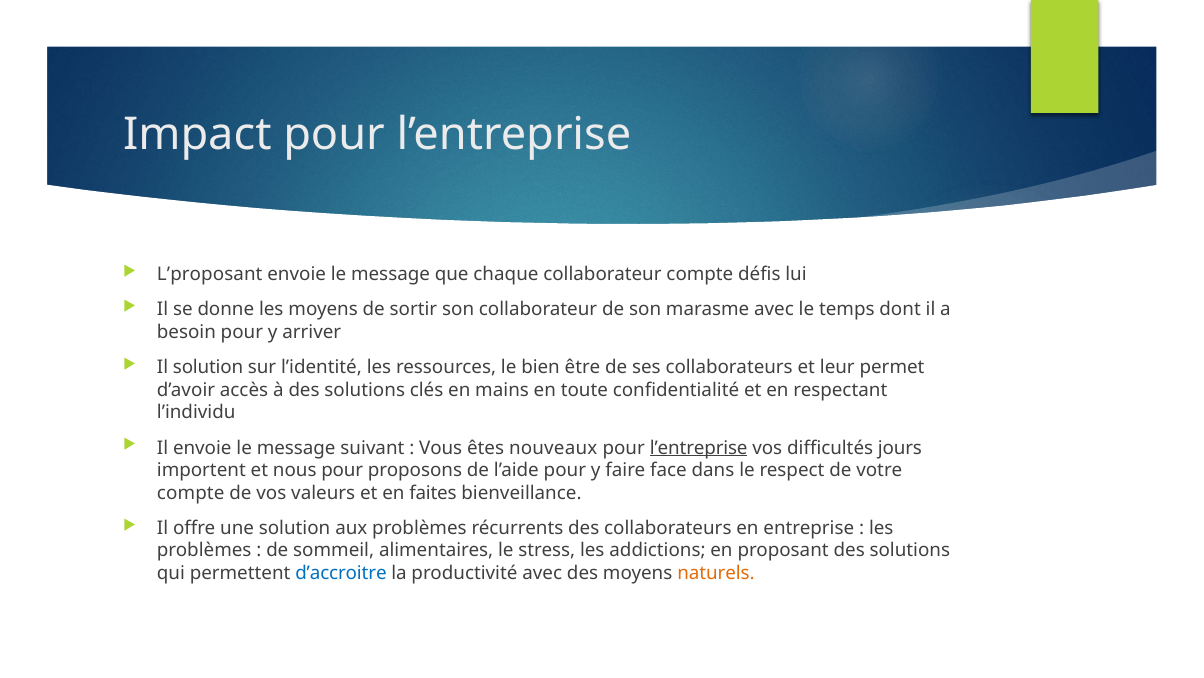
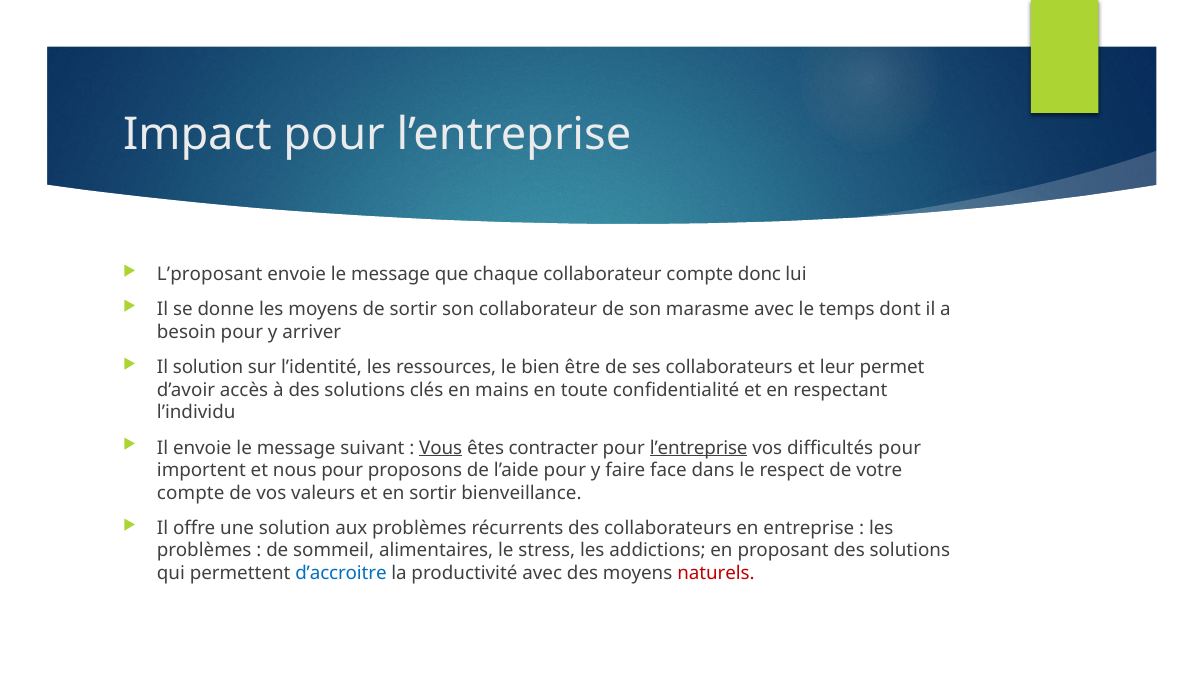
défis: défis -> donc (759, 274)
Vous underline: none -> present (441, 447)
nouveaux: nouveaux -> contracter (553, 447)
difficultés jours: jours -> pour (900, 447)
en faites: faites -> sortir (433, 492)
naturels colour: orange -> red (716, 573)
